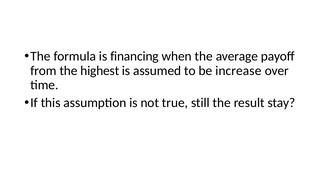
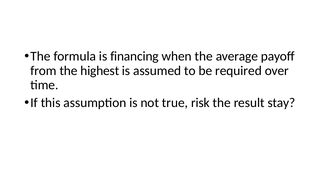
increase: increase -> required (238, 71)
still: still -> risk (200, 103)
